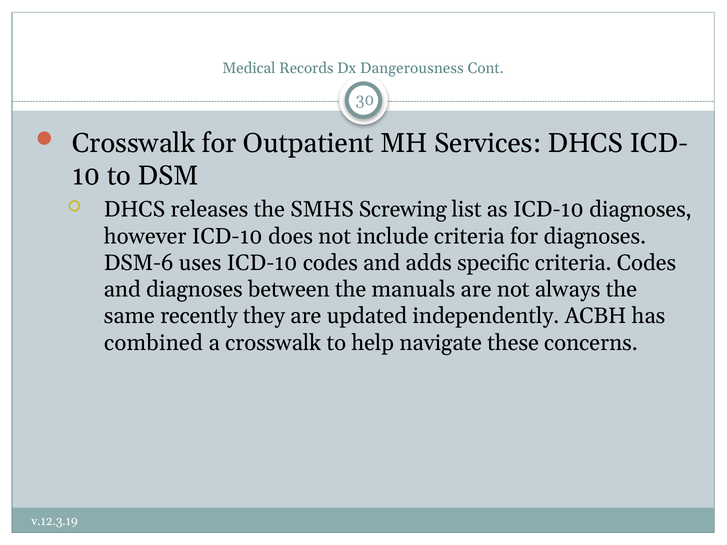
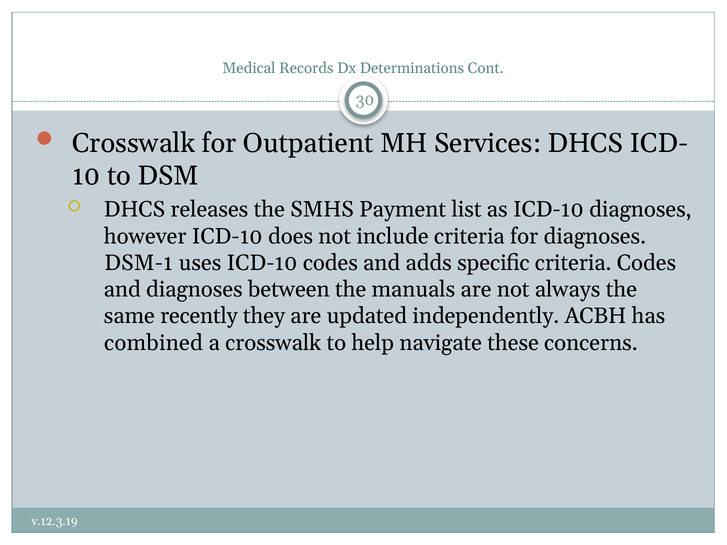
Dangerousness: Dangerousness -> Determinations (412, 68)
Screwing: Screwing -> Payment (403, 210)
DSM-6: DSM-6 -> DSM-1 (138, 263)
